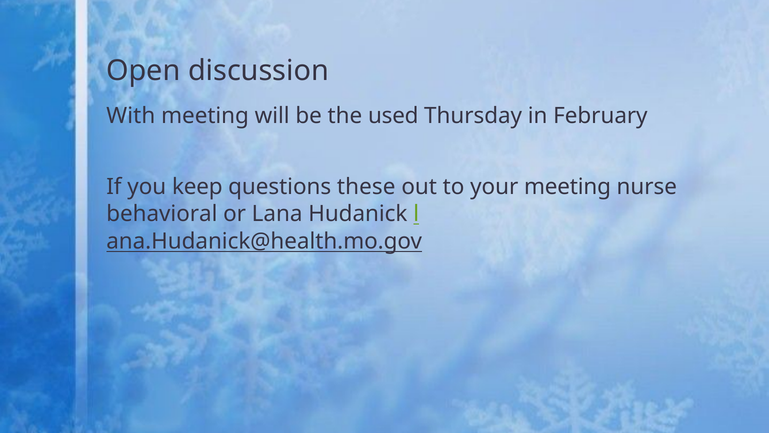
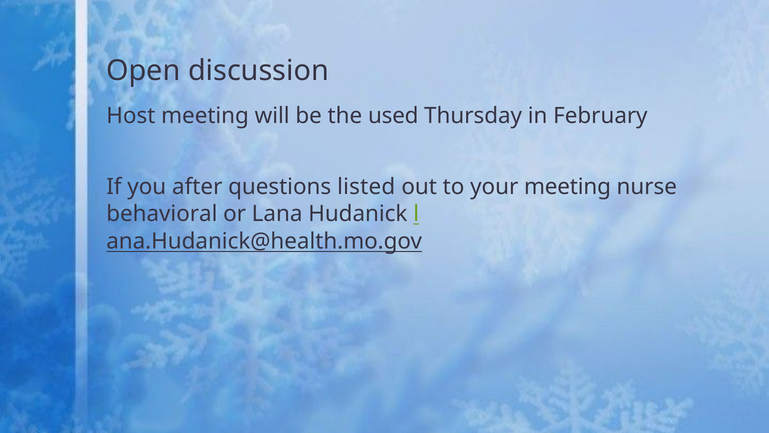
With: With -> Host (131, 116)
keep: keep -> after (197, 187)
these: these -> listed (366, 187)
